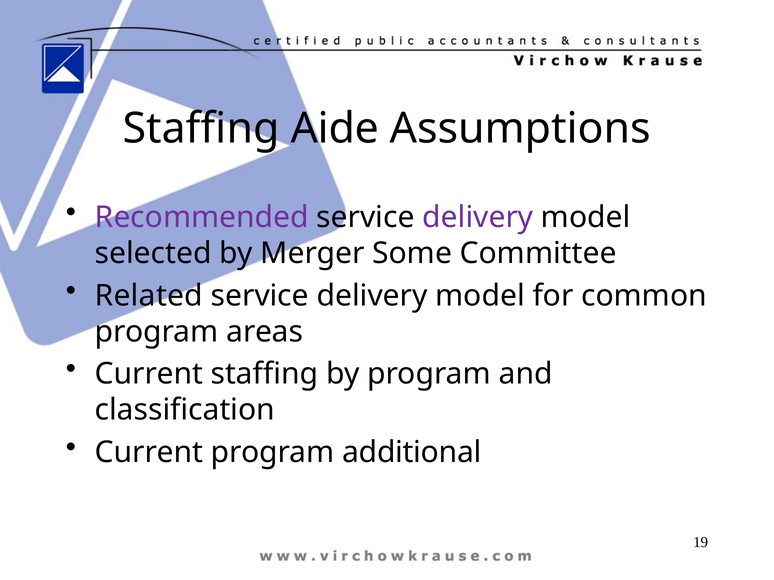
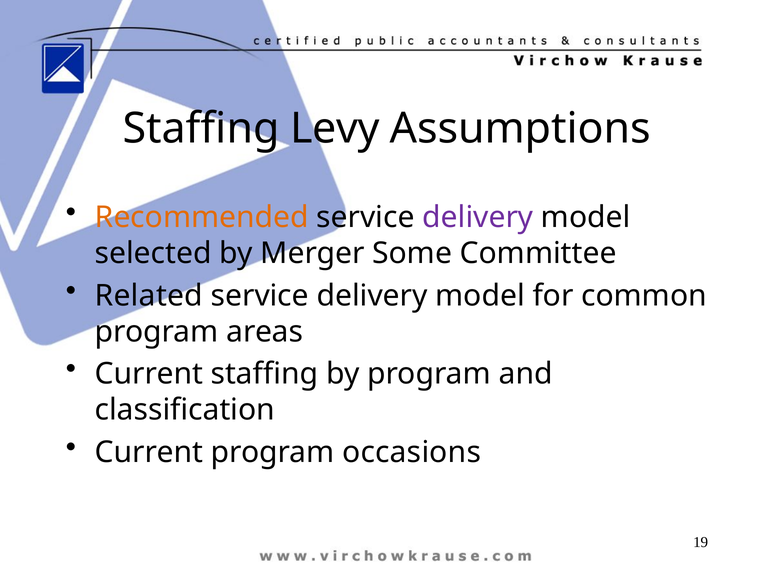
Aide: Aide -> Levy (335, 129)
Recommended colour: purple -> orange (202, 218)
additional: additional -> occasions (412, 452)
